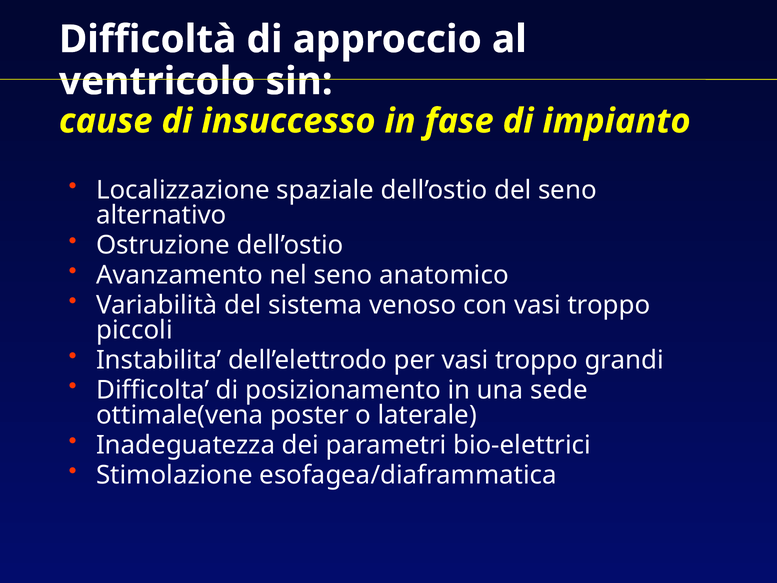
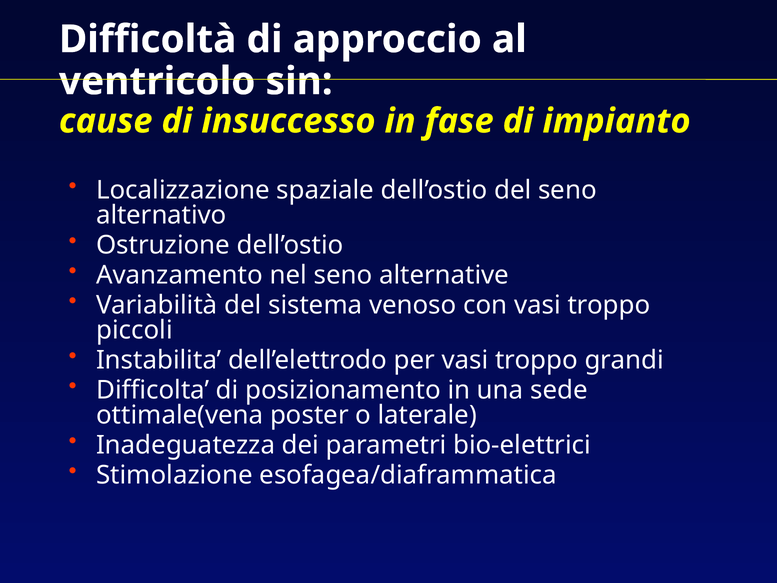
anatomico: anatomico -> alternative (444, 275)
